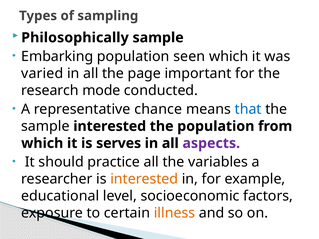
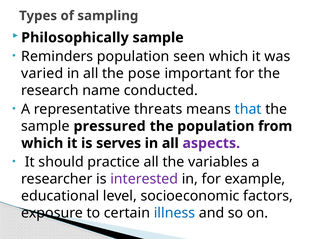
Embarking: Embarking -> Reminders (57, 56)
page: page -> pose (144, 74)
mode: mode -> name (101, 91)
chance: chance -> threats (158, 109)
sample interested: interested -> pressured (110, 126)
interested colour: orange -> purple (144, 179)
illness colour: orange -> blue (174, 213)
